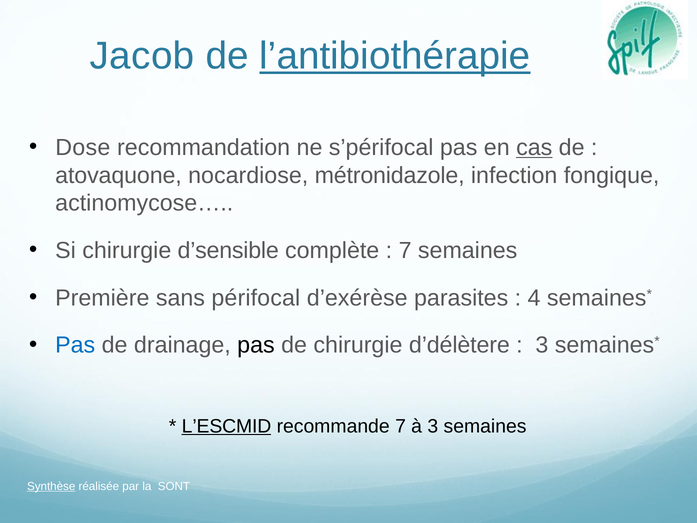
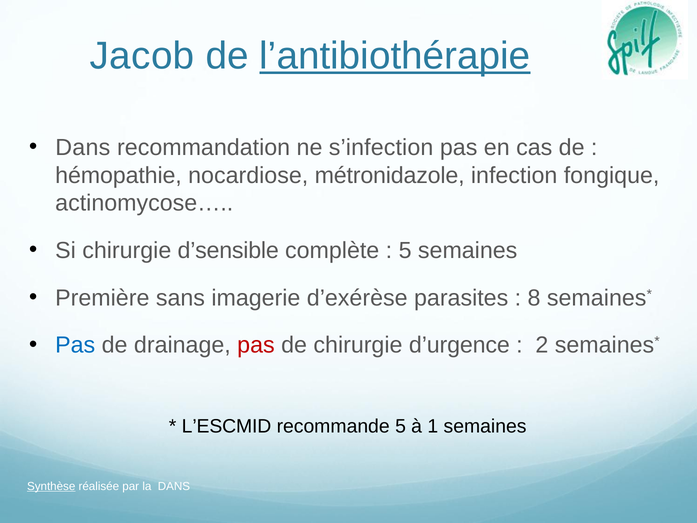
Dose: Dose -> Dans (83, 147)
s’périfocal: s’périfocal -> s’infection (381, 147)
cas underline: present -> none (534, 147)
atovaquone: atovaquone -> hémopathie (119, 175)
7: 7 -> 5 (405, 250)
périfocal: périfocal -> imagerie (256, 298)
4: 4 -> 8 (534, 298)
pas colour: black -> red (256, 345)
d’délètere: d’délètere -> d’urgence (459, 345)
3: 3 -> 2 (542, 345)
L’ESCMID underline: present -> none (227, 426)
recommande 7: 7 -> 5 (401, 426)
à 3: 3 -> 1 (433, 426)
la SONT: SONT -> DANS (174, 486)
